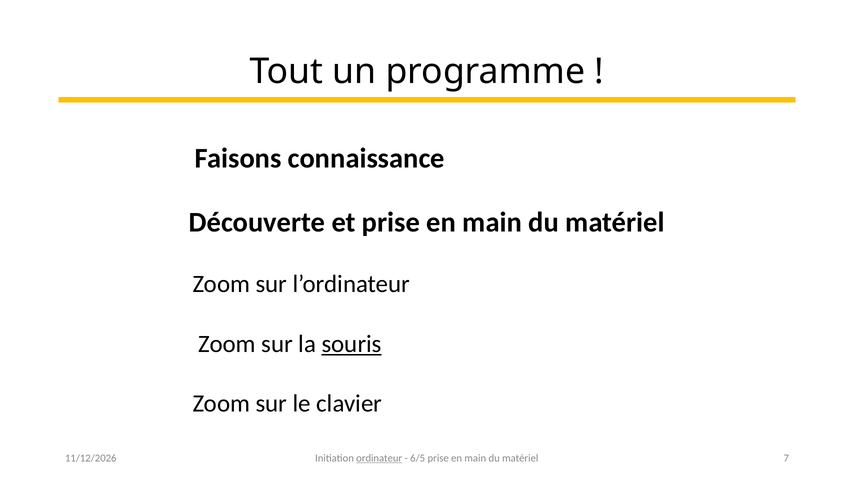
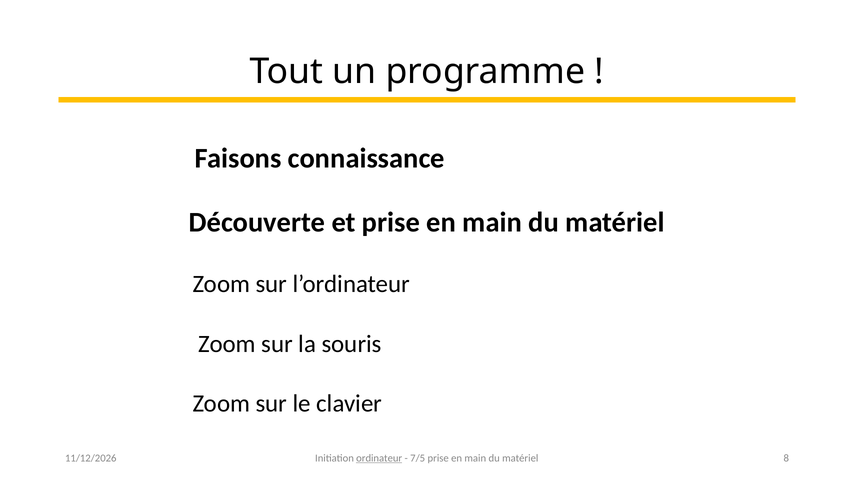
souris underline: present -> none (352, 344)
6/5: 6/5 -> 7/5 (418, 459)
7: 7 -> 8 (786, 459)
